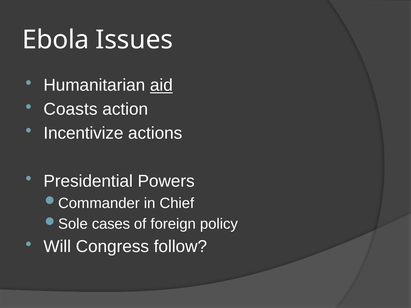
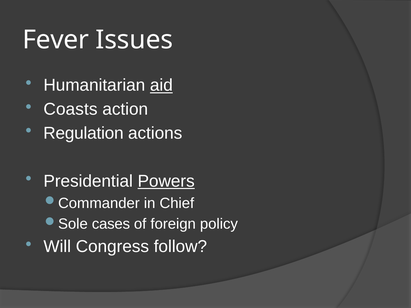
Ebola: Ebola -> Fever (56, 40)
Incentivize: Incentivize -> Regulation (83, 133)
Powers underline: none -> present (166, 181)
